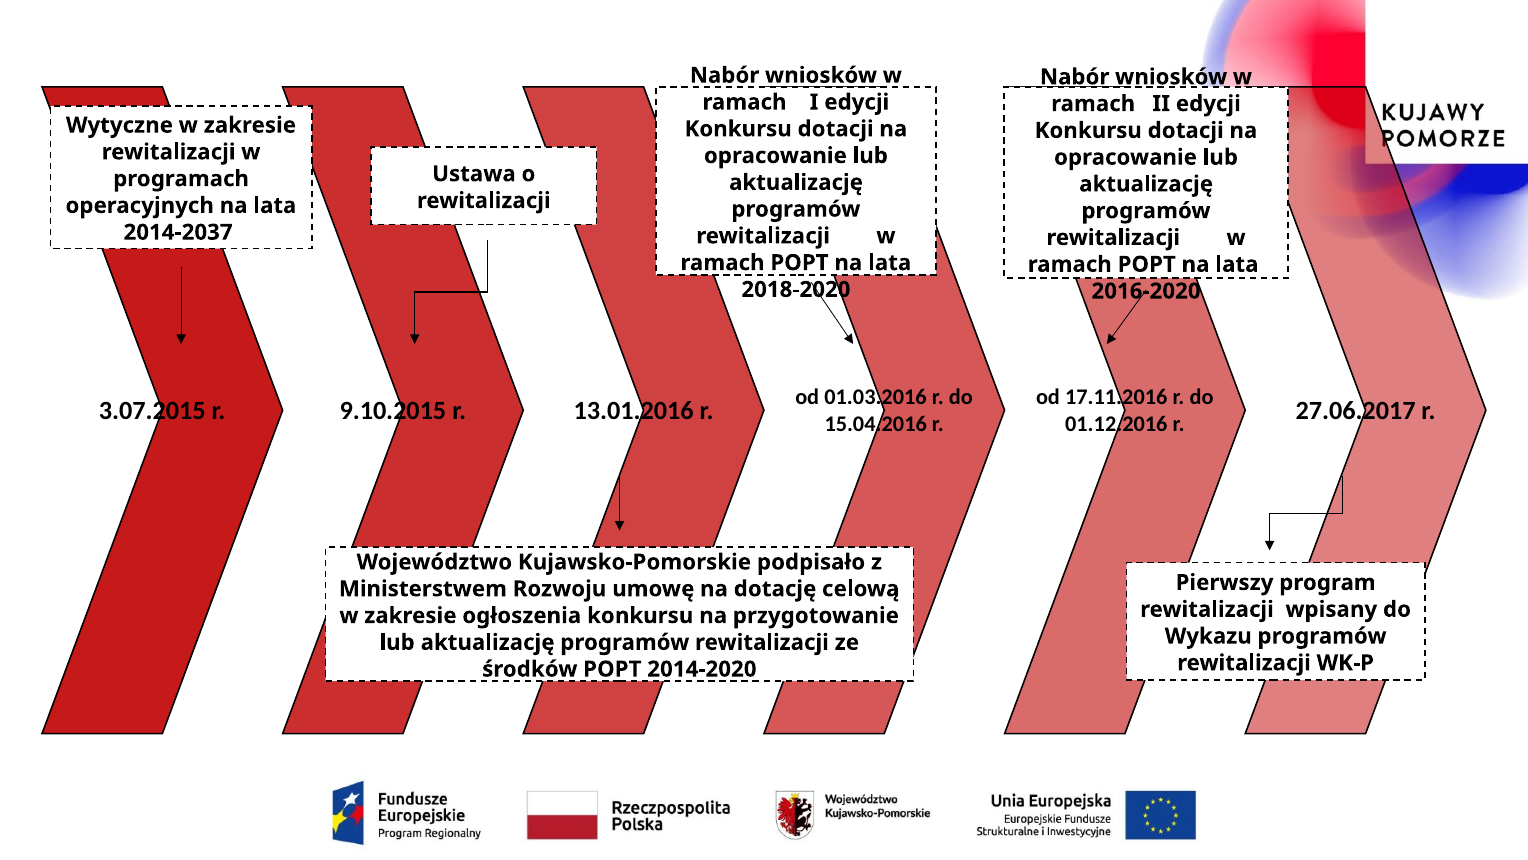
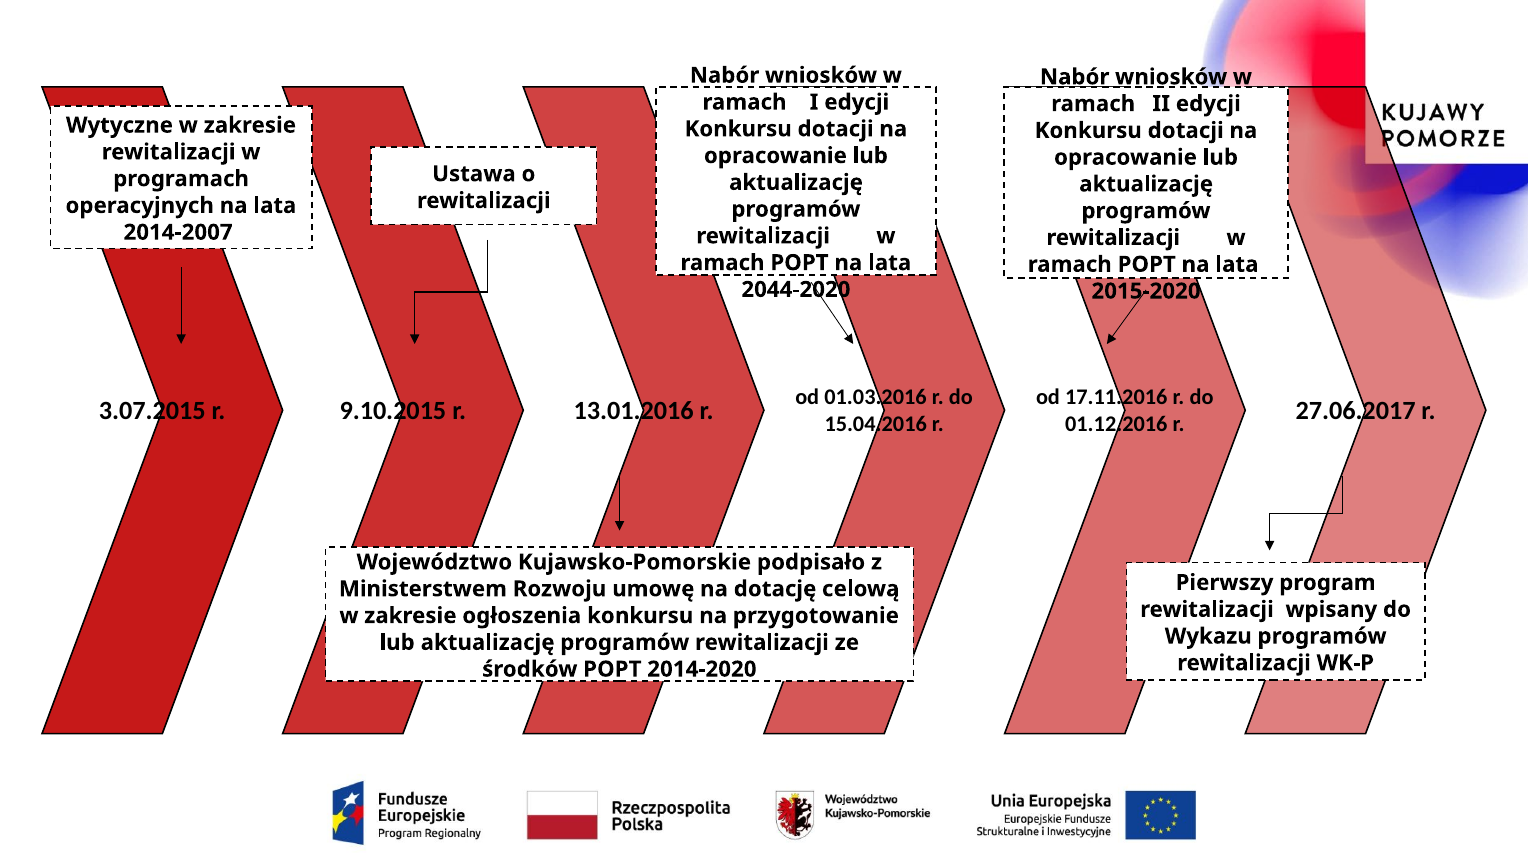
2014-2037: 2014-2037 -> 2014-2007 (178, 232)
2018-2020: 2018-2020 -> 2044-2020 (796, 289)
2016-2020: 2016-2020 -> 2015-2020 (1146, 291)
